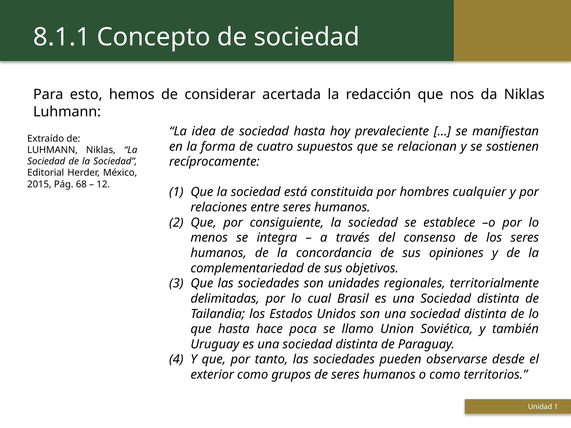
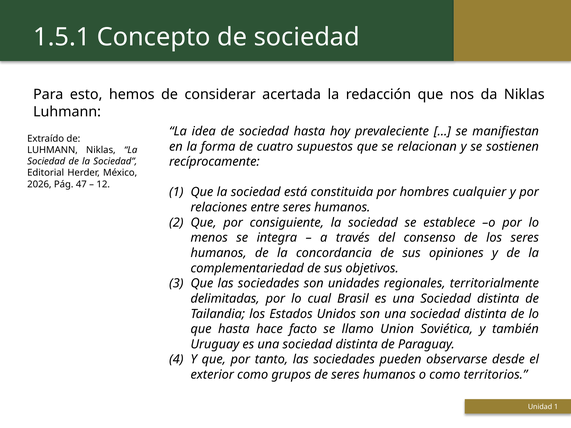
8.1.1: 8.1.1 -> 1.5.1 (62, 37)
2015: 2015 -> 2026 (39, 184)
68: 68 -> 47 (81, 184)
poca: poca -> facto (303, 329)
